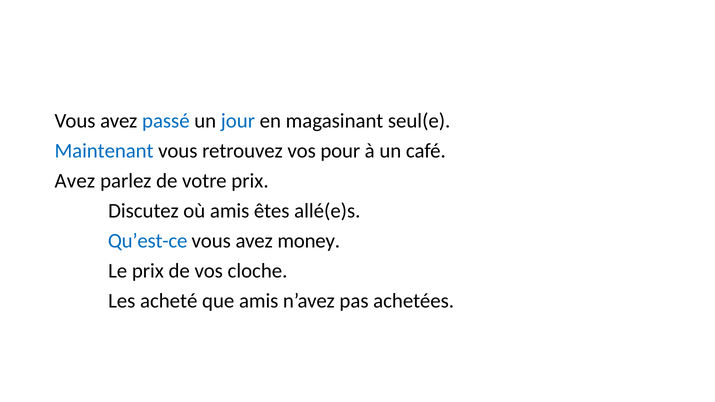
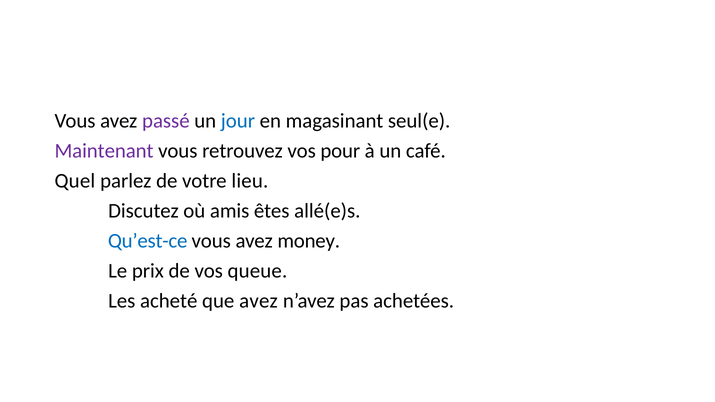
passé colour: blue -> purple (166, 121)
Maintenant colour: blue -> purple (104, 151)
Avez: Avez -> Quel (75, 181)
votre prix: prix -> lieu (250, 181)
cloche: cloche -> queue (257, 271)
que amis: amis -> avez (259, 301)
